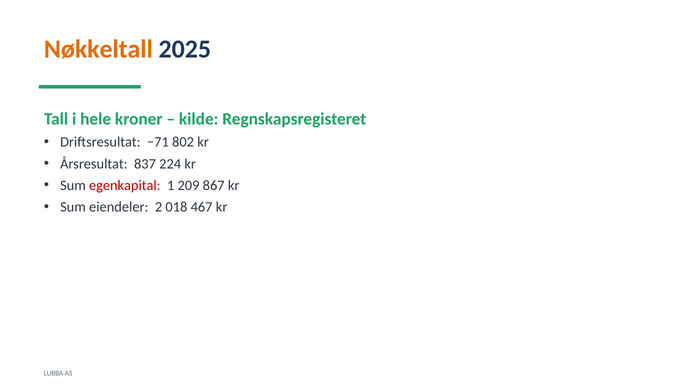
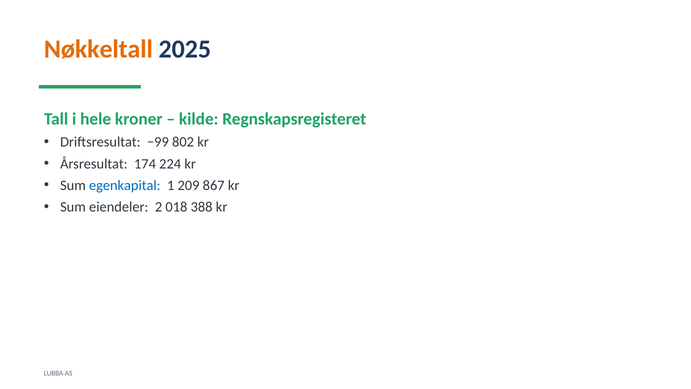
−71: −71 -> −99 (158, 142)
837: 837 -> 174 (145, 164)
egenkapital colour: red -> blue (125, 185)
467: 467 -> 388 (202, 207)
